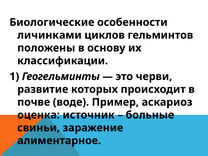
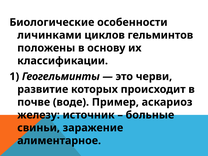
оценка: оценка -> железу (39, 115)
